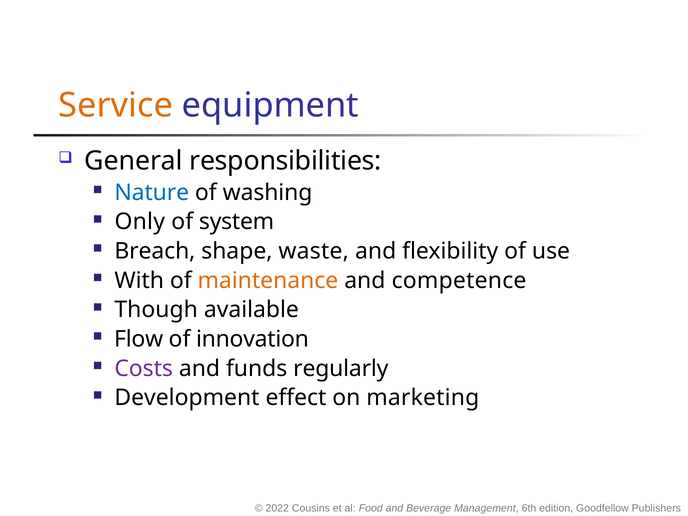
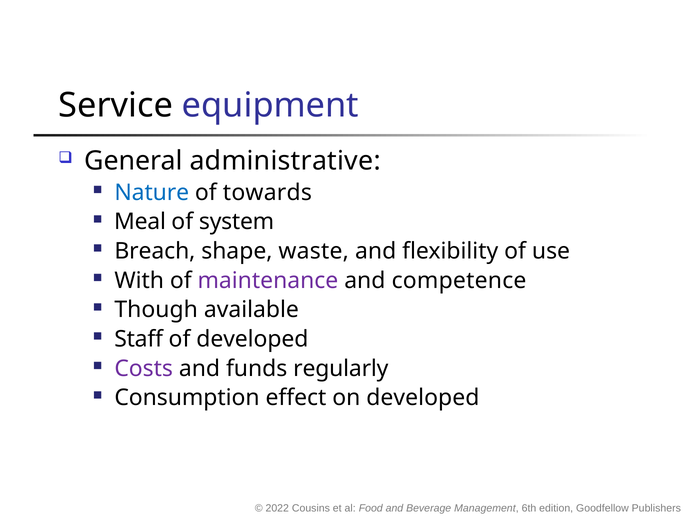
Service colour: orange -> black (116, 106)
responsibilities: responsibilities -> administrative (285, 161)
washing: washing -> towards (267, 193)
Only: Only -> Meal (140, 222)
maintenance colour: orange -> purple (268, 281)
Flow: Flow -> Staff (139, 339)
of innovation: innovation -> developed (252, 339)
Development: Development -> Consumption (187, 398)
on marketing: marketing -> developed (423, 398)
